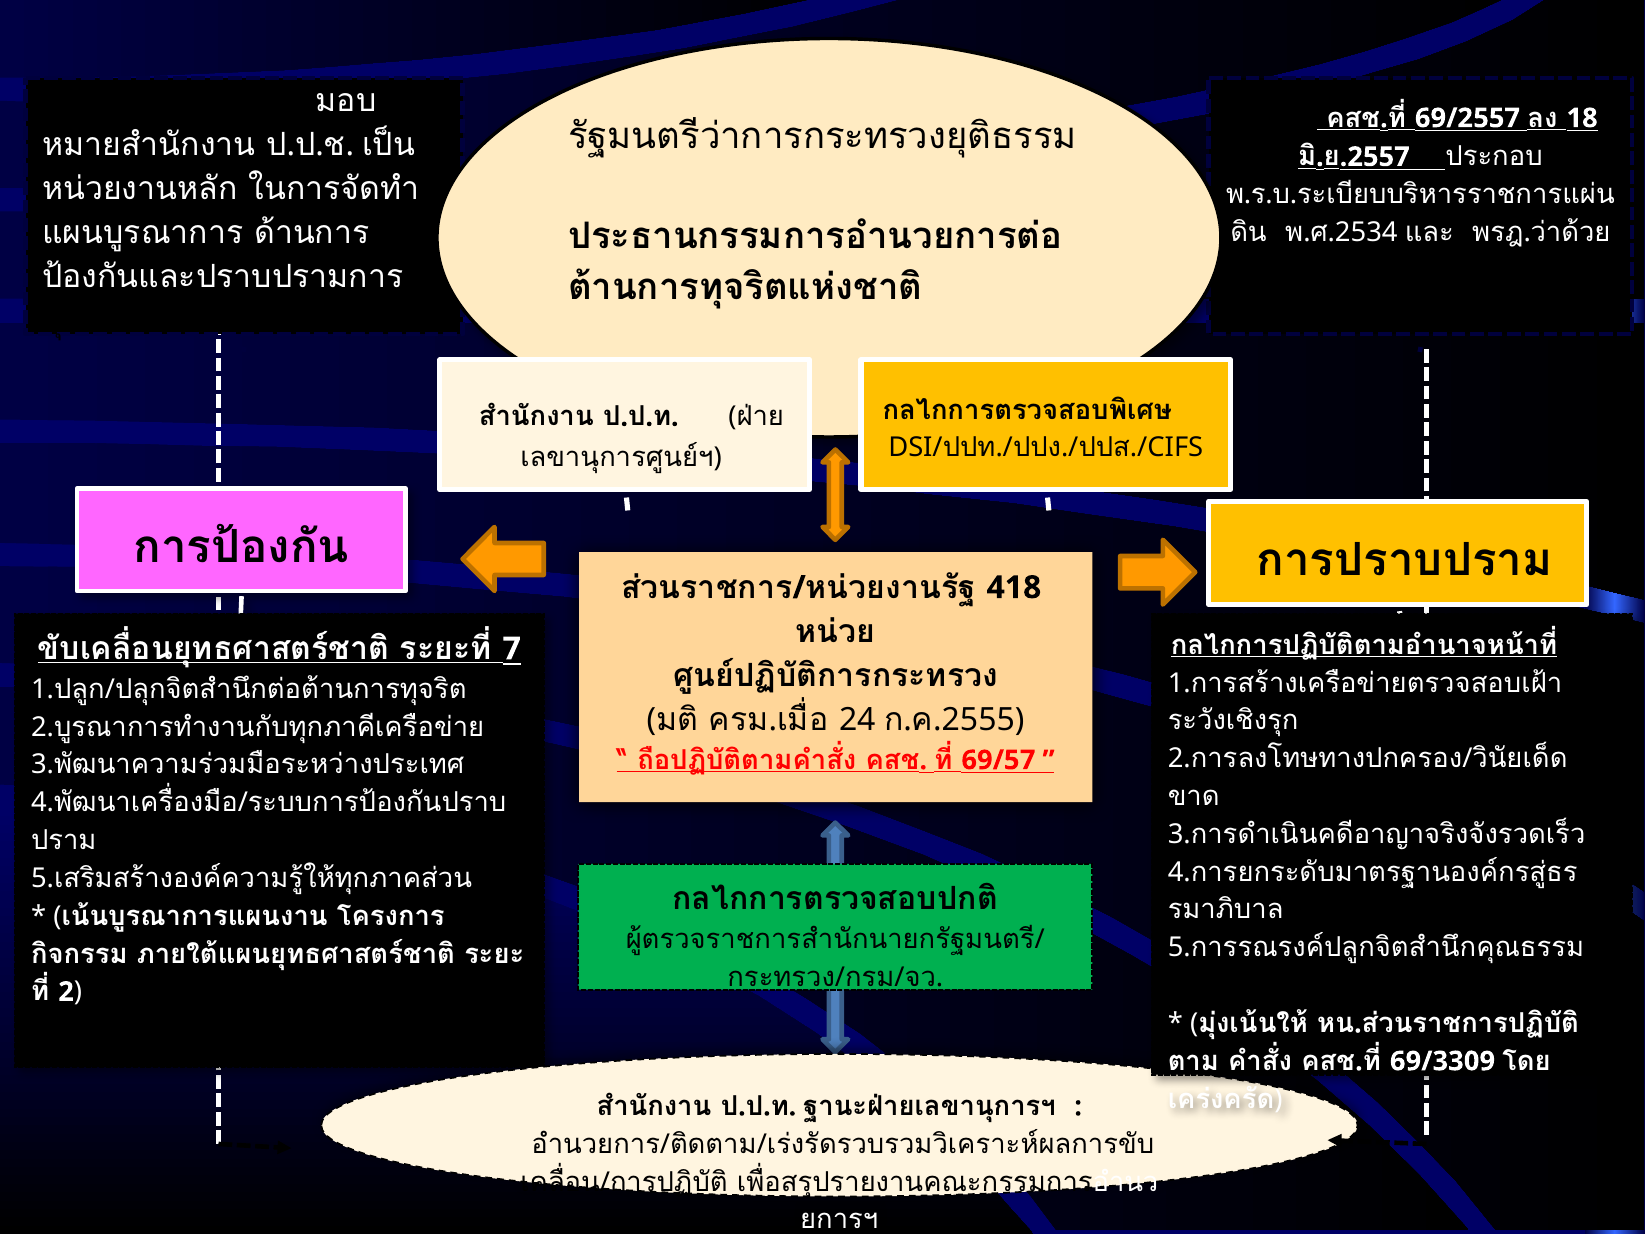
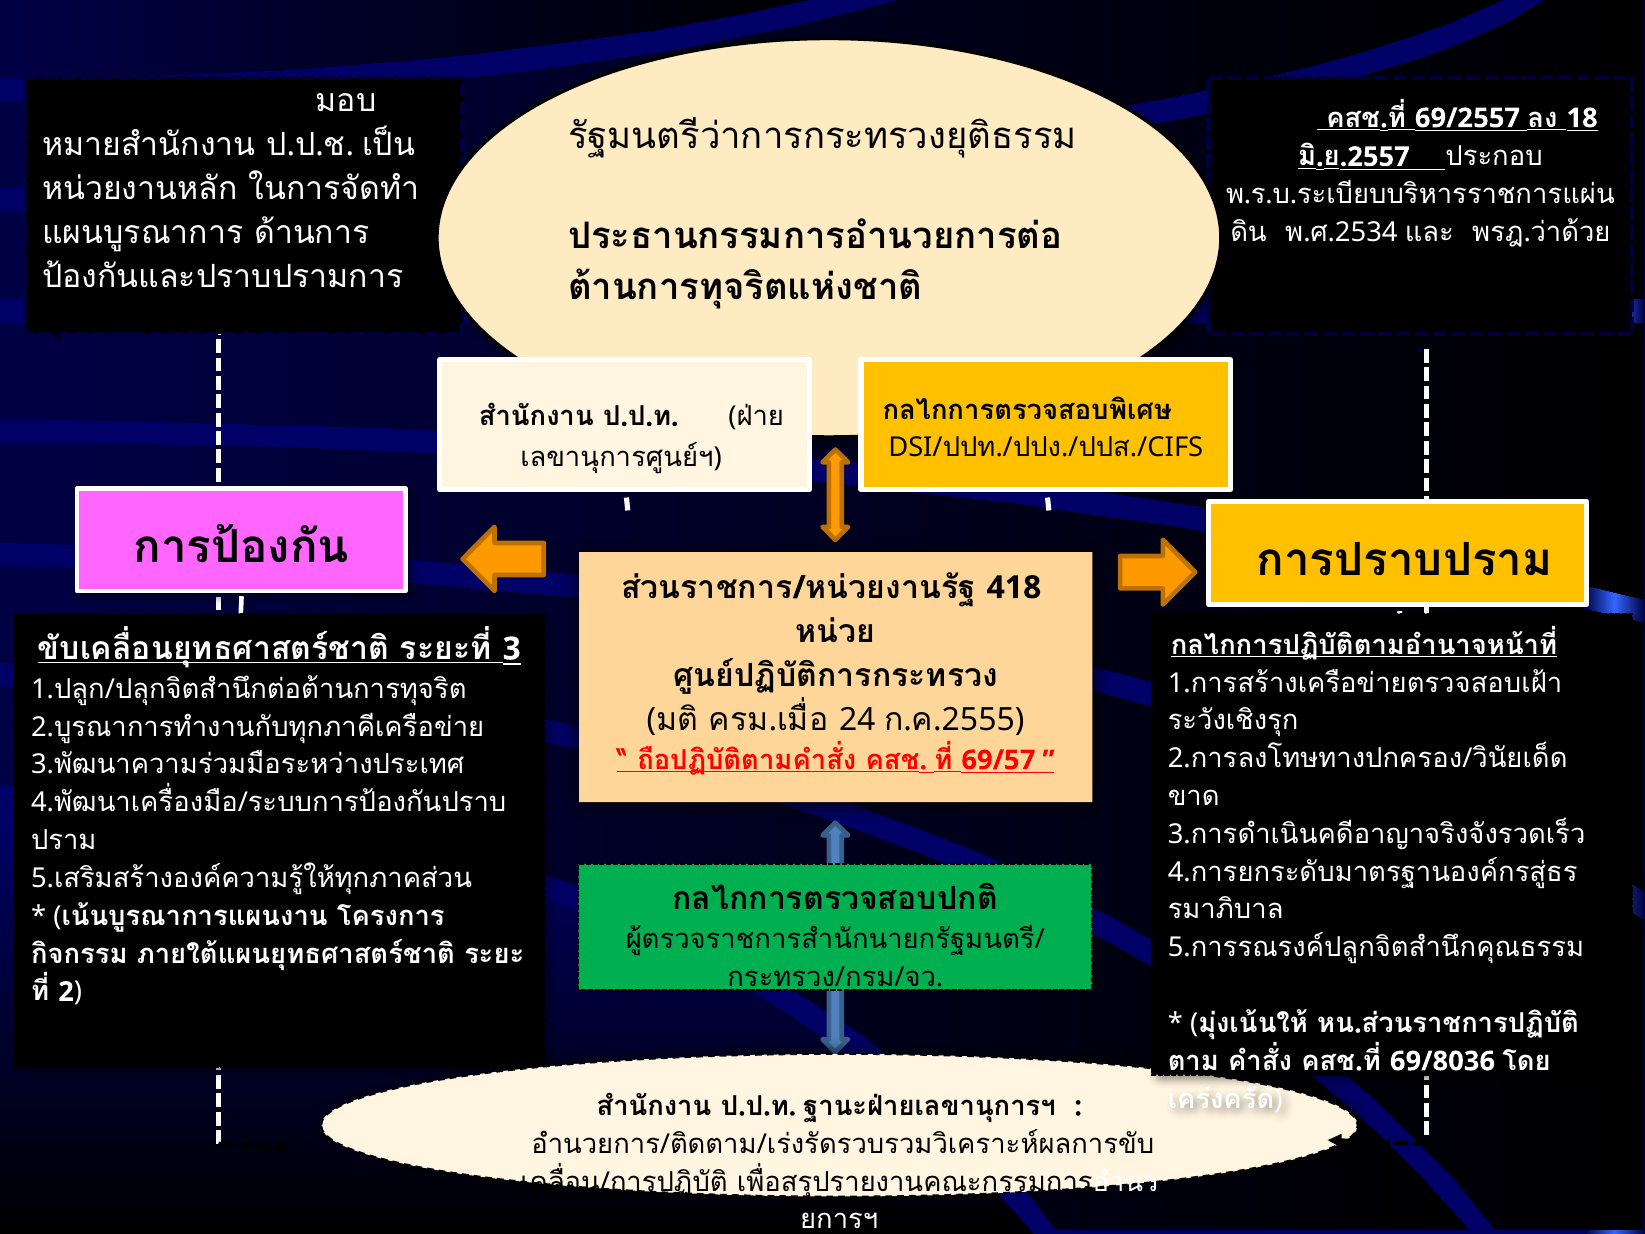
7: 7 -> 3 (512, 649)
69/3309: 69/3309 -> 69/8036 (1443, 1061)
